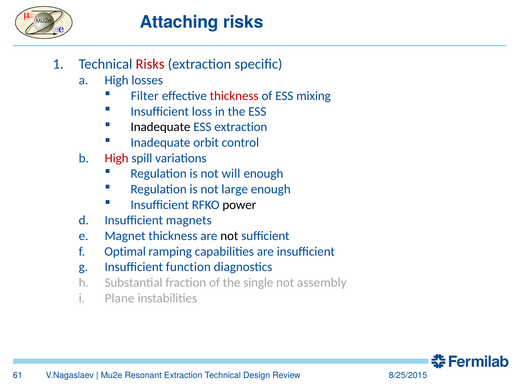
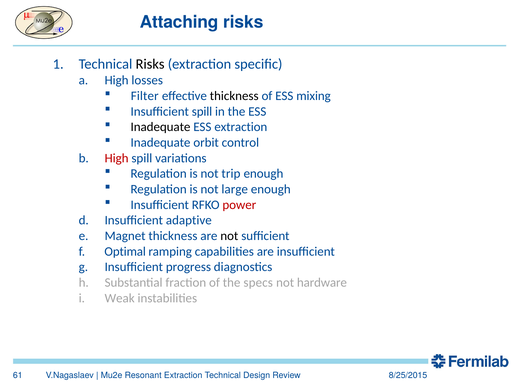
Risks colour: red -> black (150, 64)
thickness colour: red -> black (234, 96)
Insufficient loss: loss -> spill (202, 111)
will: will -> trip (231, 174)
power colour: black -> red (239, 205)
magnets: magnets -> adaptive (189, 220)
function: function -> progress (188, 267)
single: single -> specs (258, 283)
assembly: assembly -> hardware (322, 283)
Plane: Plane -> Weak (120, 298)
